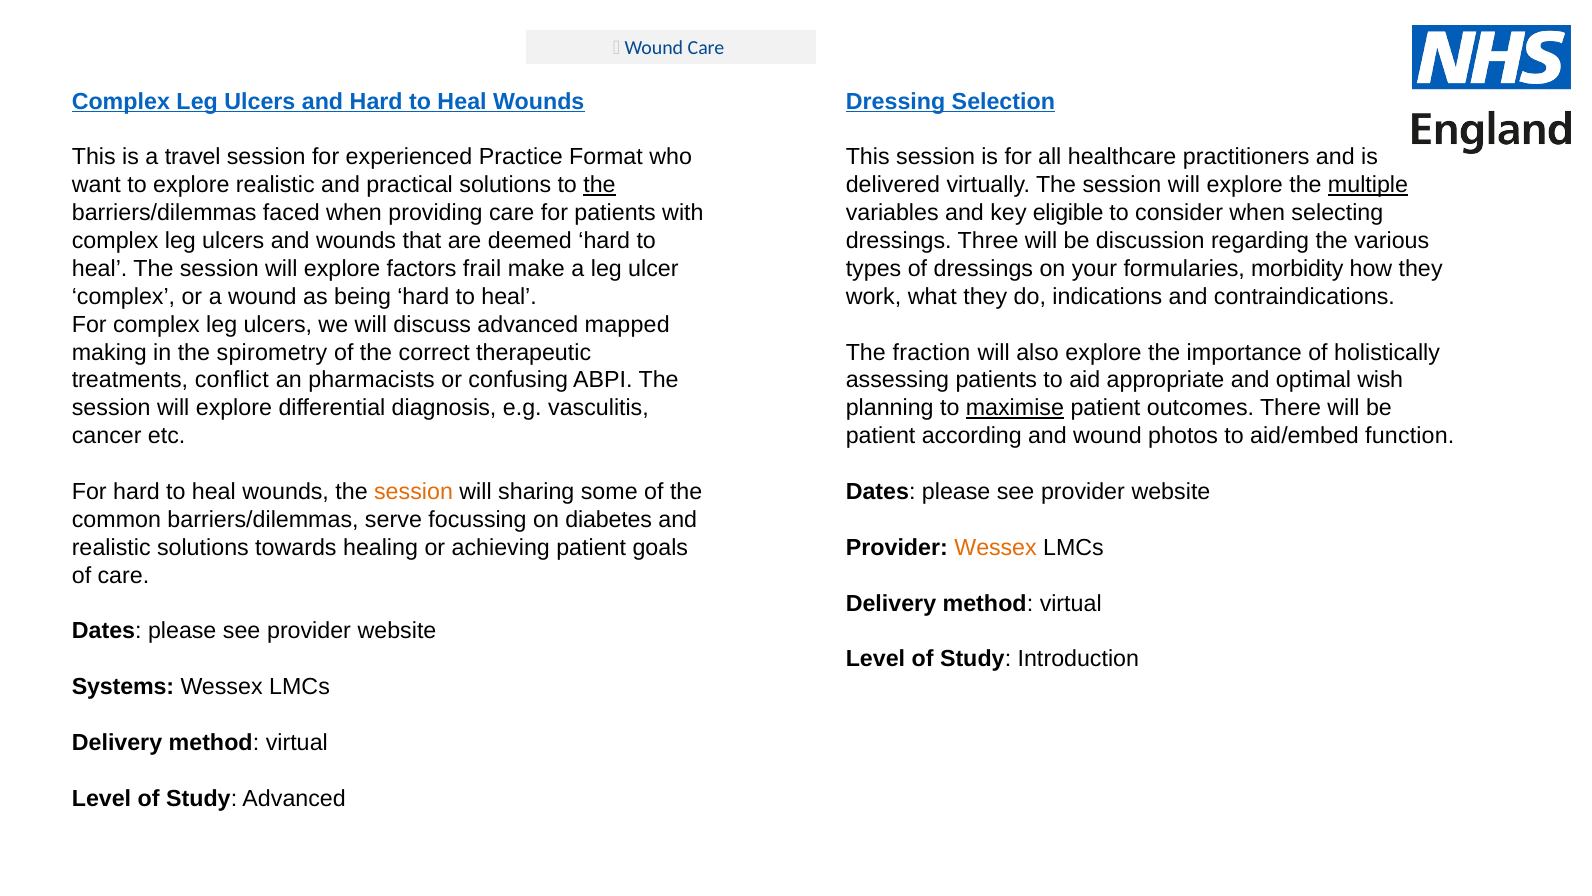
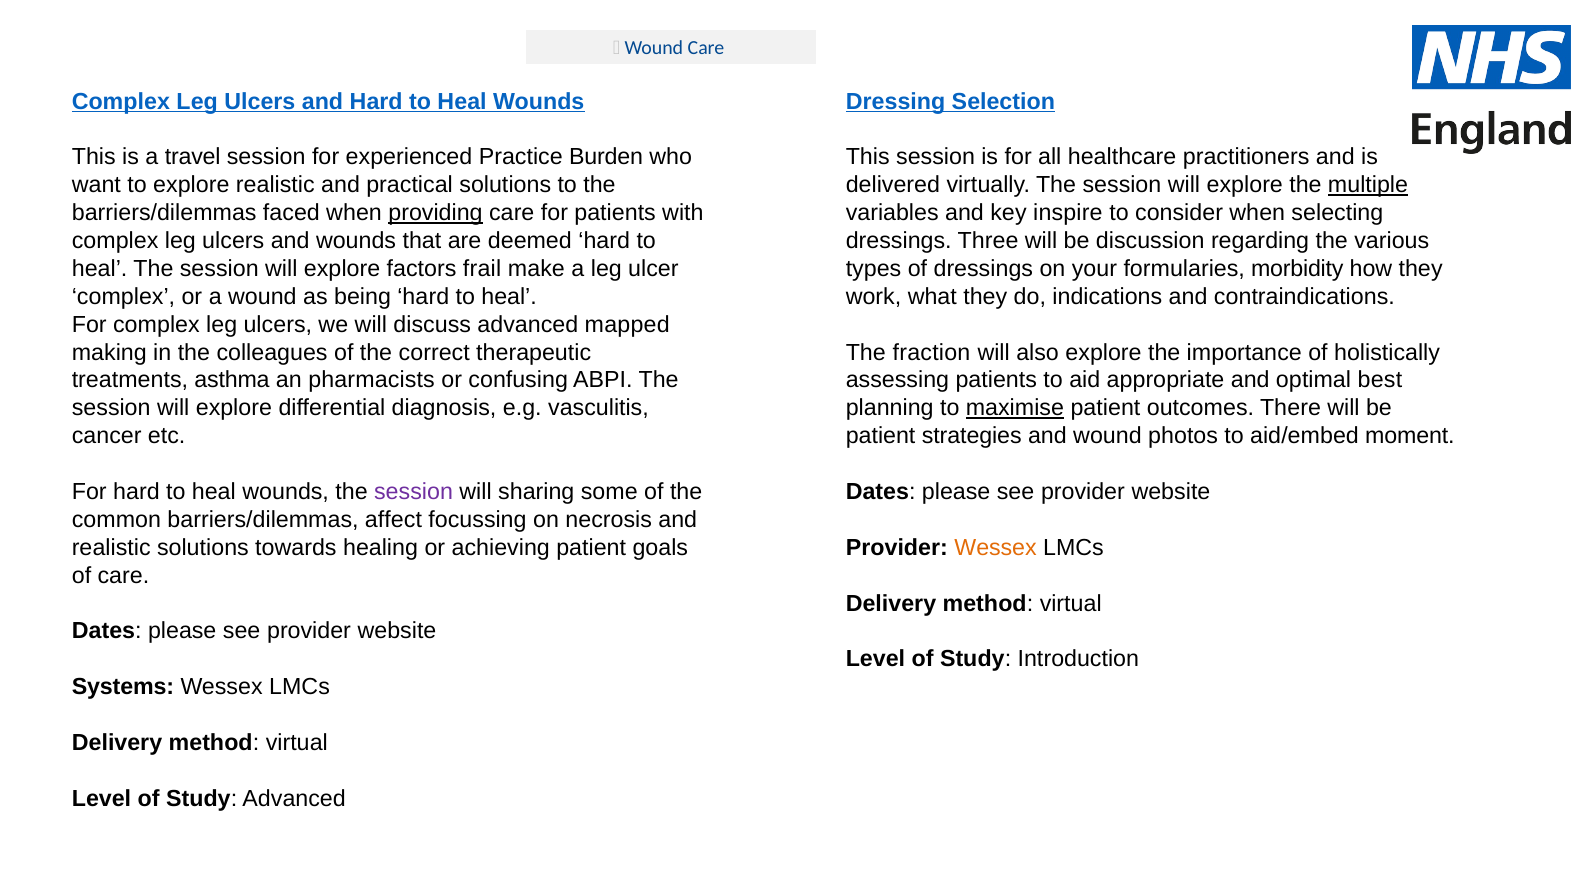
Format: Format -> Burden (606, 157)
the underline: present -> none (600, 185)
providing underline: none -> present (435, 213)
eligible: eligible -> inspire (1068, 213)
spirometry: spirometry -> colleagues (272, 352)
conflict: conflict -> asthma (232, 380)
wish: wish -> best (1380, 380)
according: according -> strategies (972, 436)
function: function -> moment (1410, 436)
session colour: orange -> purple (413, 492)
serve: serve -> affect (393, 519)
diabetes: diabetes -> necrosis (609, 519)
